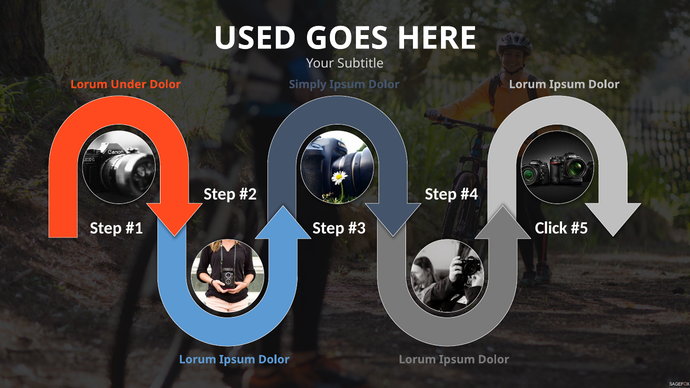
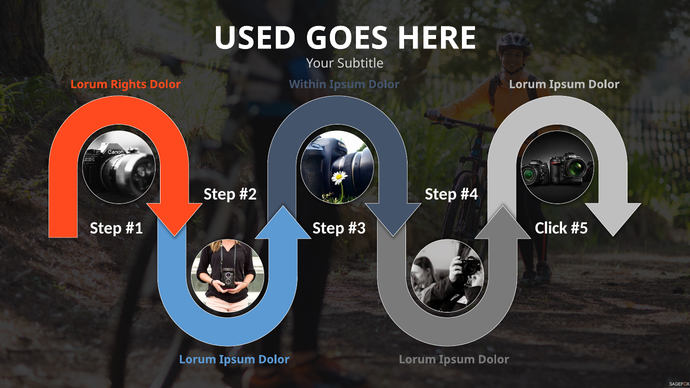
Under: Under -> Rights (129, 84)
Simply: Simply -> Within (308, 84)
